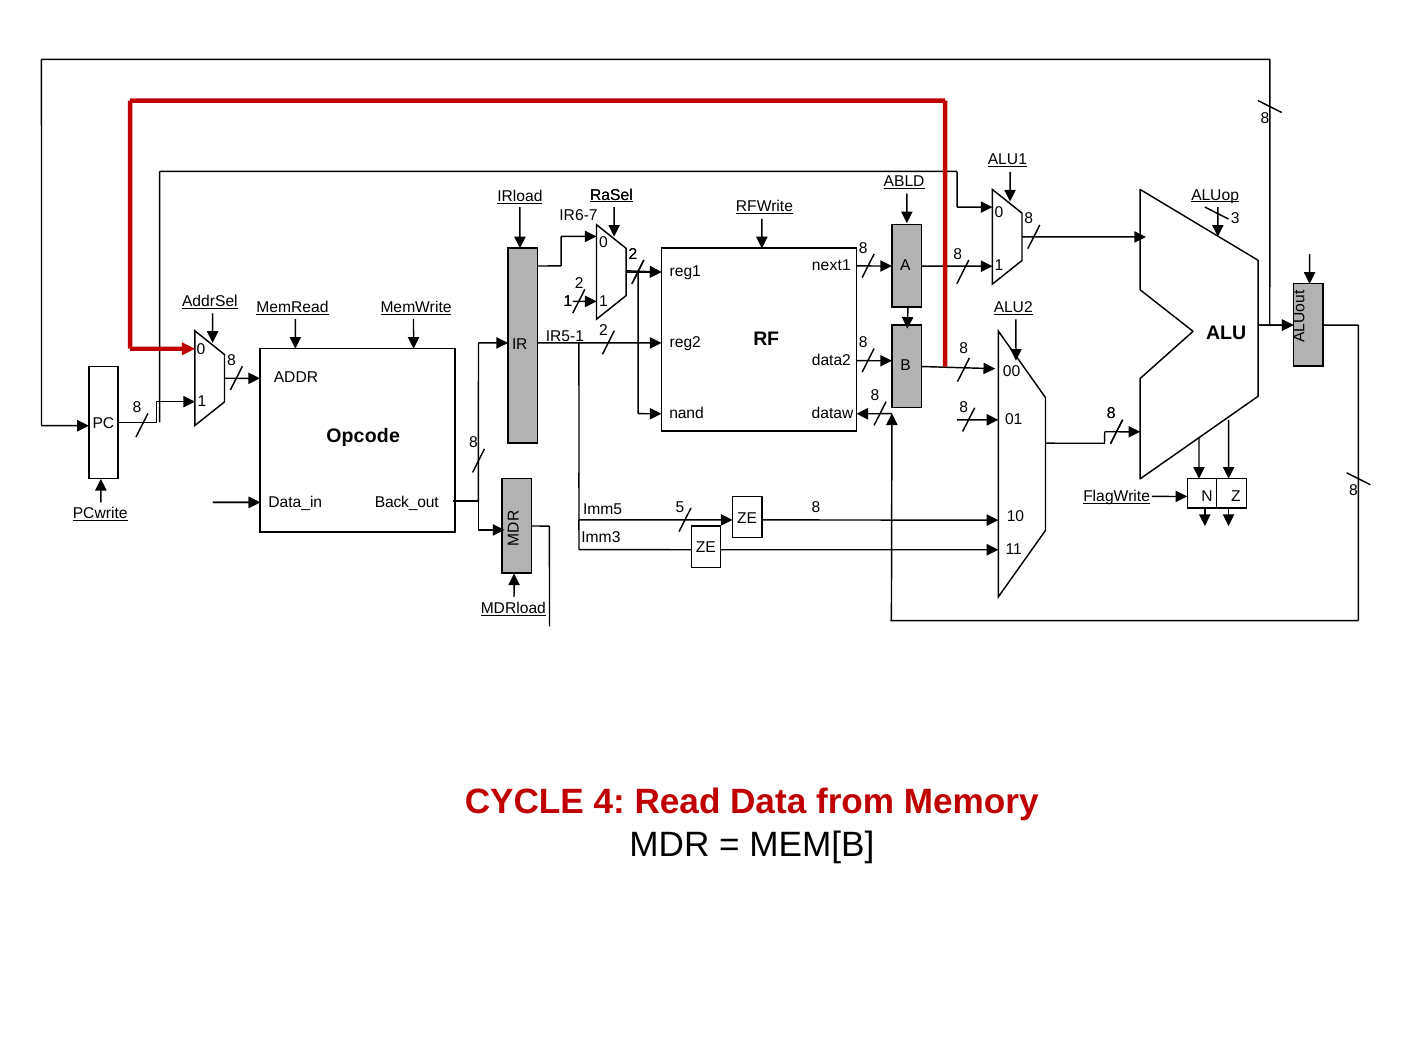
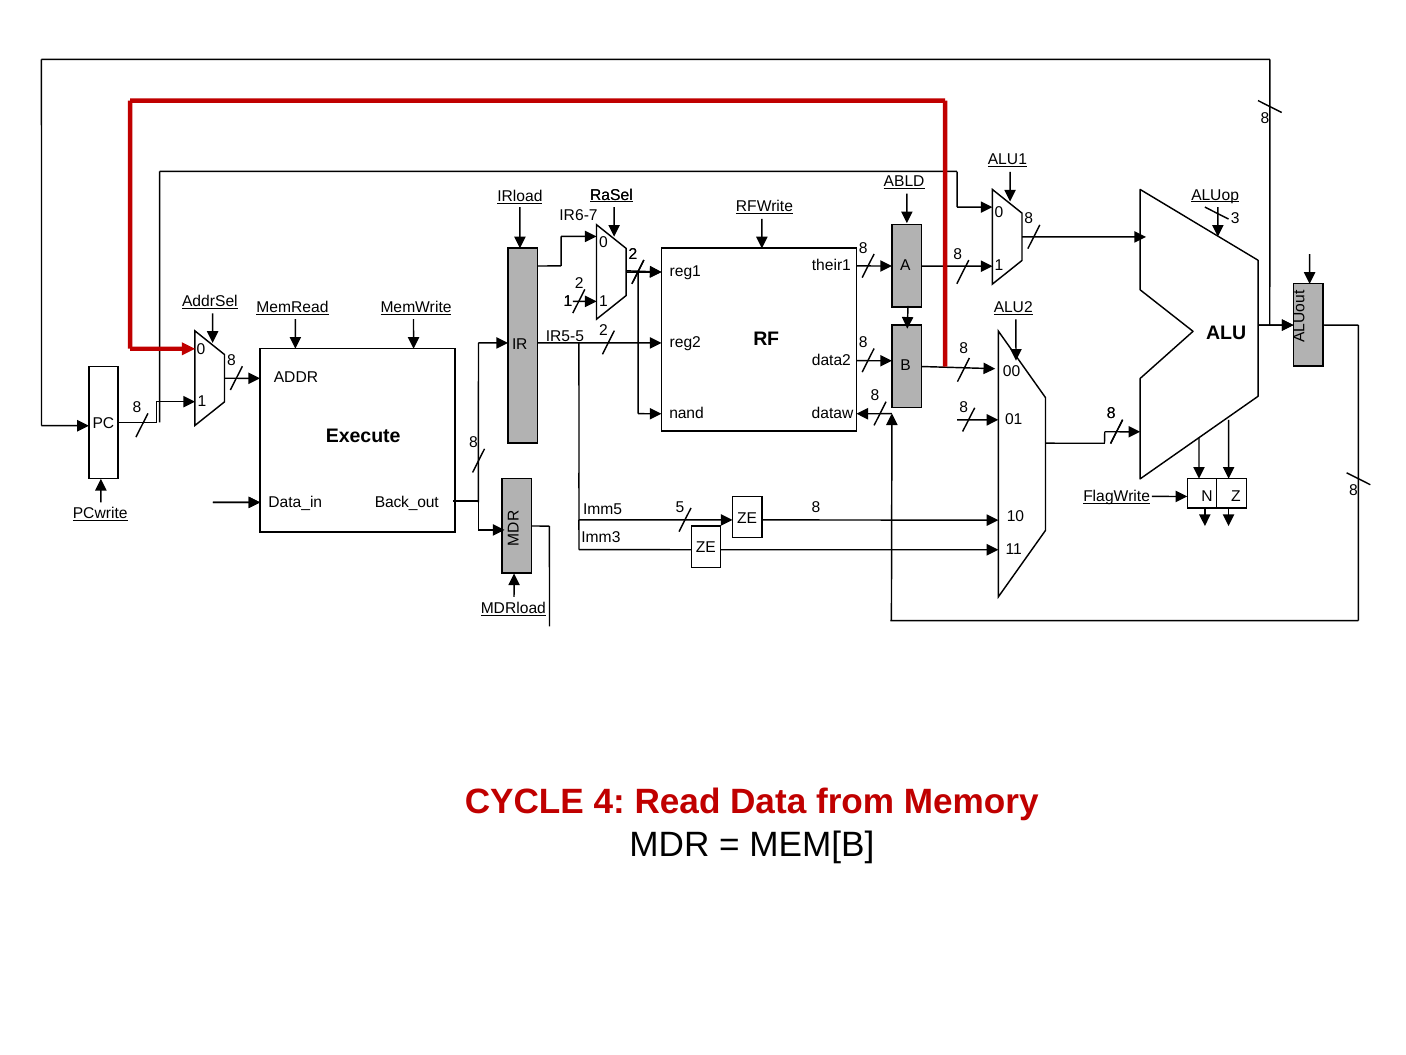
next1: next1 -> their1 (831, 265)
IR5-1: IR5-1 -> IR5-5 (565, 336)
Opcode: Opcode -> Execute (363, 435)
